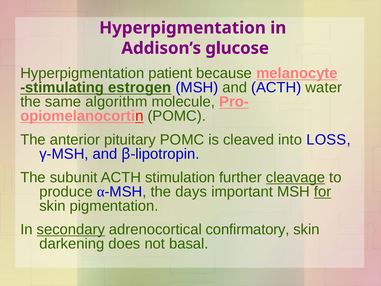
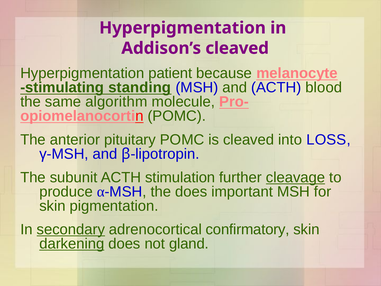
Addison’s glucose: glucose -> cleaved (237, 48)
estrogen: estrogen -> standing (140, 88)
water: water -> blood (324, 88)
the days: days -> does (191, 192)
for underline: present -> none (323, 192)
darkening underline: none -> present (72, 244)
basal: basal -> gland (189, 244)
